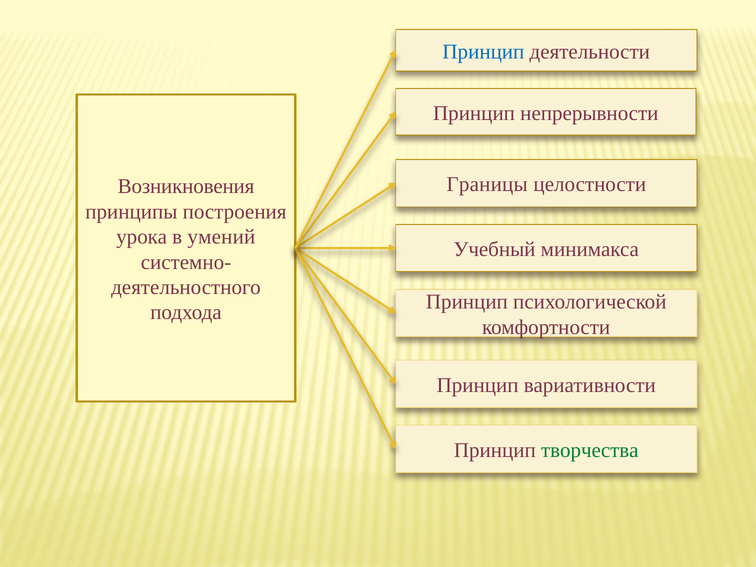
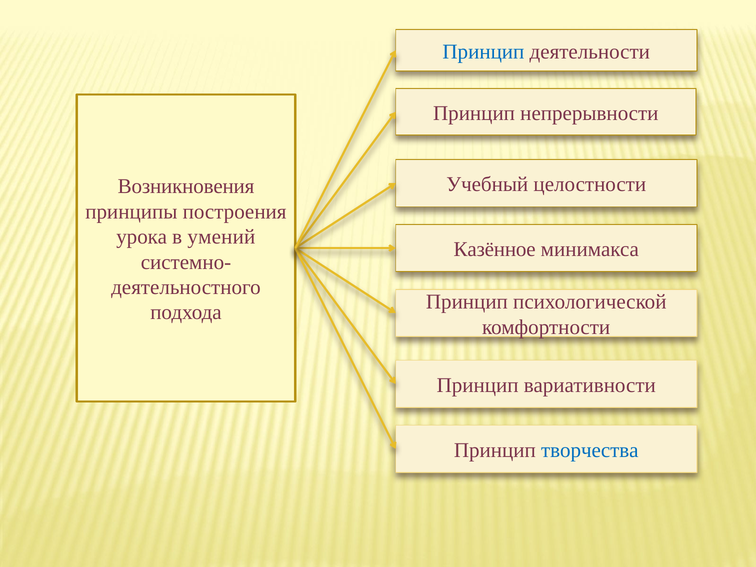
Границы: Границы -> Учебный (487, 185)
Учебный: Учебный -> Казённое (495, 250)
творчества colour: green -> blue (590, 450)
